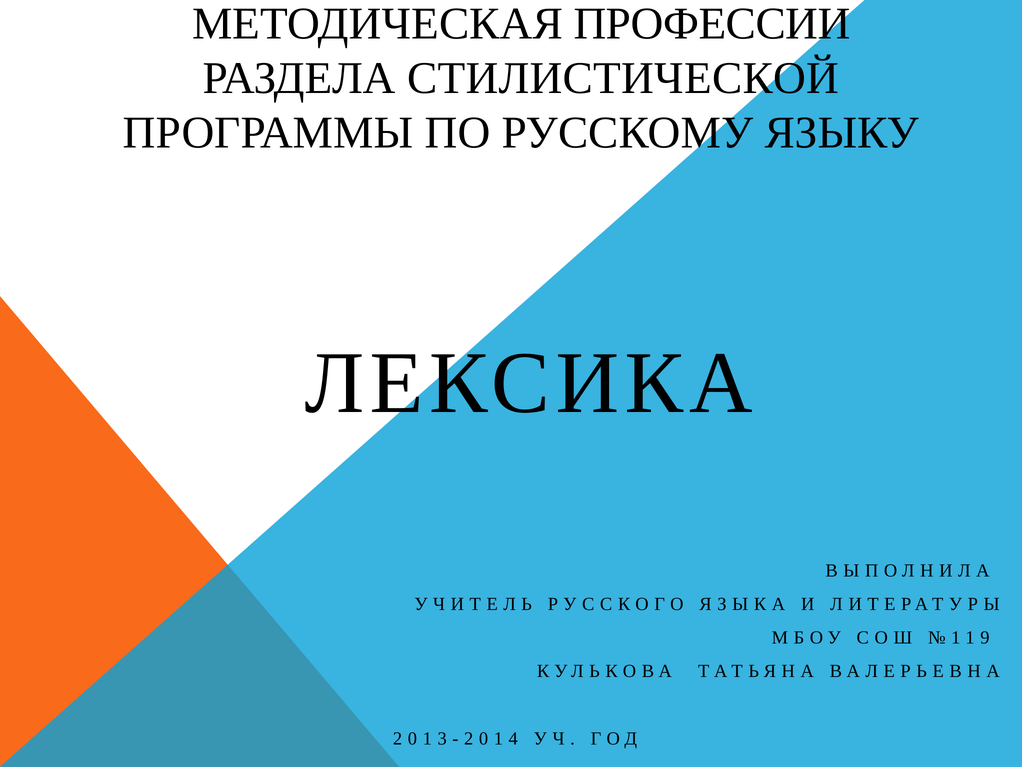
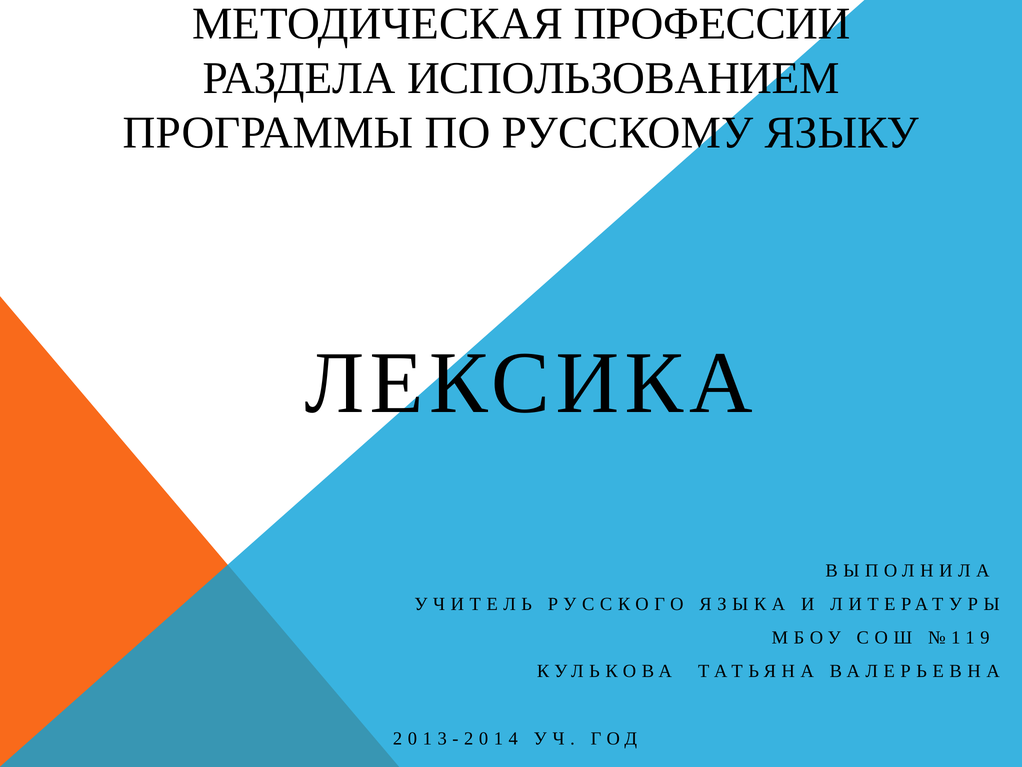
СТИЛИСТИЧЕСКОЙ: СТИЛИСТИЧЕСКОЙ -> ИСПОЛЬЗОВАНИЕМ (623, 78)
